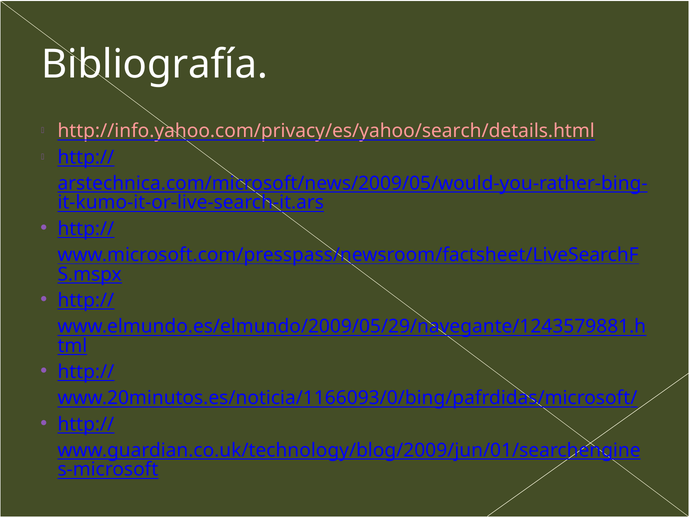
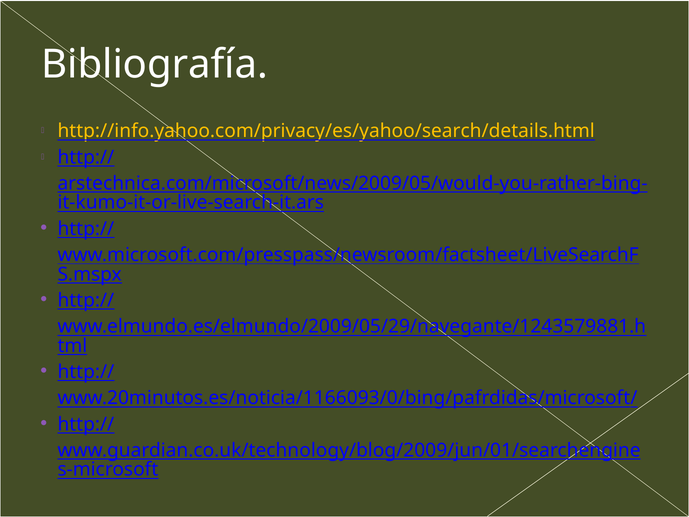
http://info.yahoo.com/privacy/es/yahoo/search/details.html colour: pink -> yellow (326, 131)
